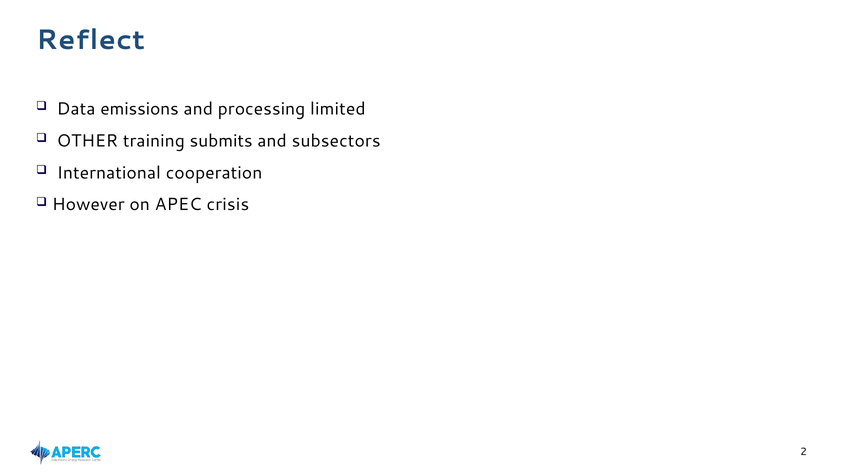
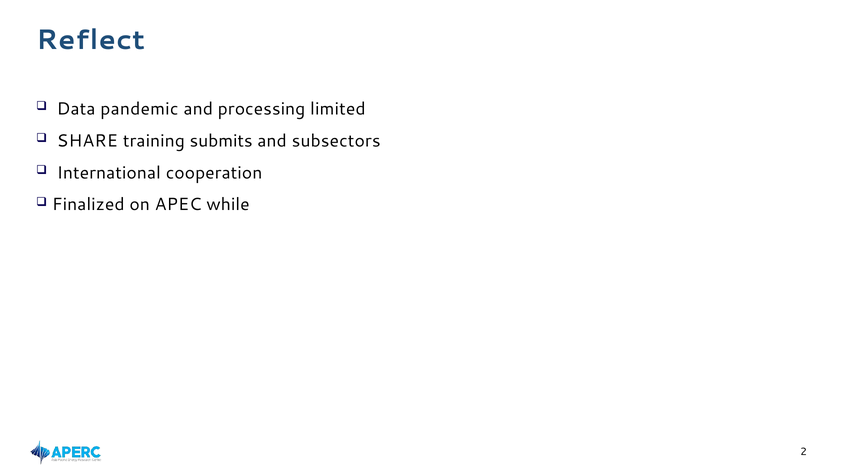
emissions: emissions -> pandemic (139, 109)
OTHER: OTHER -> SHARE (87, 141)
However: However -> Finalized (88, 205)
crisis: crisis -> while (228, 205)
